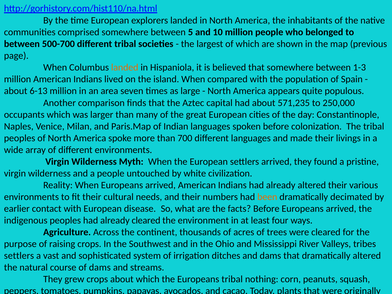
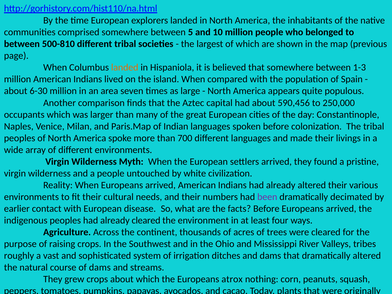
500-700: 500-700 -> 500-810 (58, 44)
6-13: 6-13 -> 6-30 (39, 91)
571,235: 571,235 -> 590,456 (294, 103)
been colour: orange -> purple (267, 197)
settlers: settlers -> roughly (19, 256)
Europeans tribal: tribal -> atrox (232, 279)
